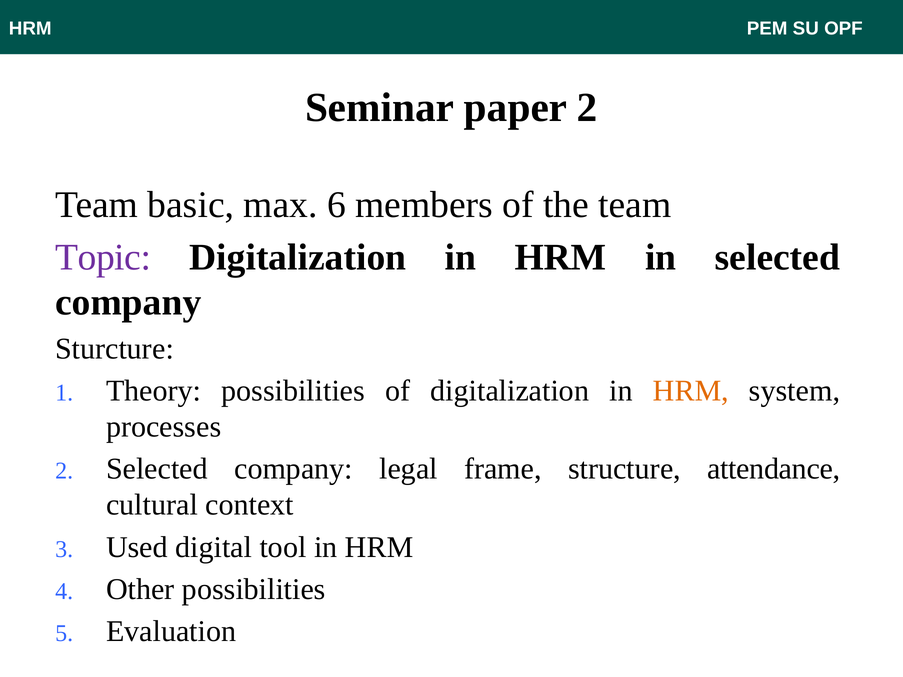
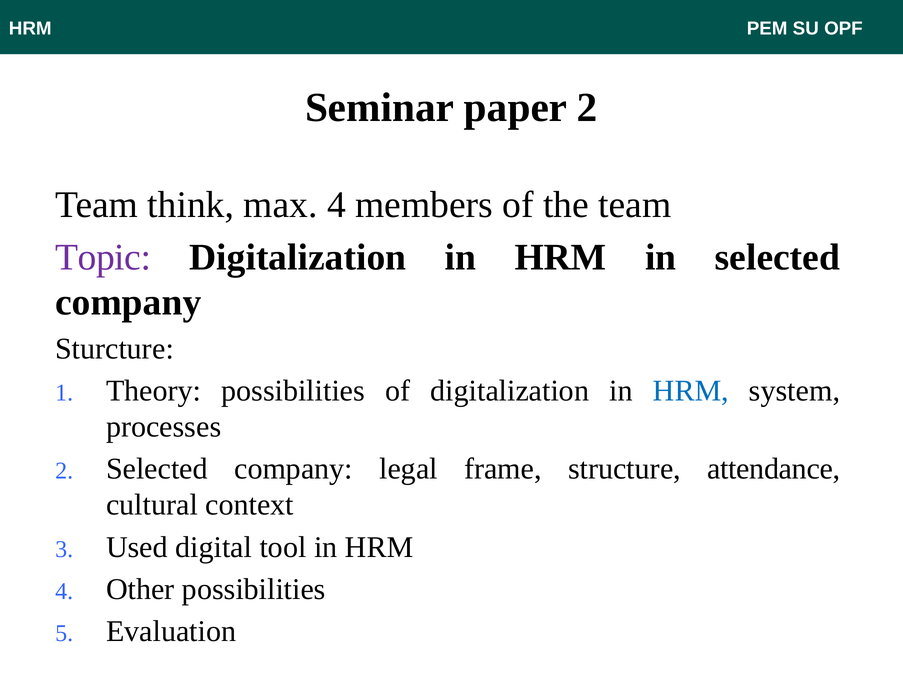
basic: basic -> think (191, 205)
max 6: 6 -> 4 (336, 205)
HRM colour: orange -> blue (691, 391)
